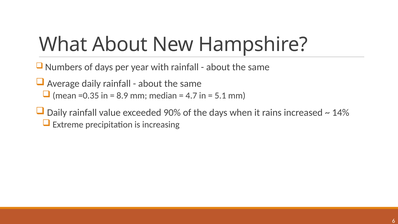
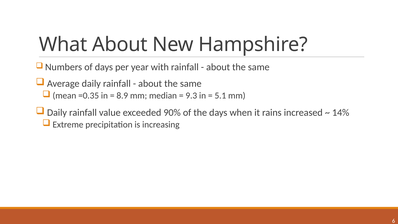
4.7: 4.7 -> 9.3 (191, 96)
